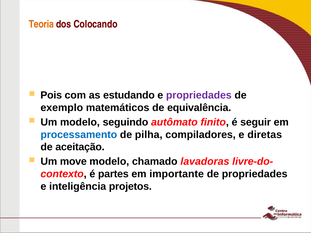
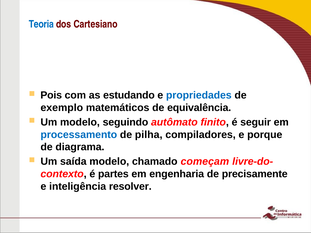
Teoria colour: orange -> blue (41, 24)
Colocando: Colocando -> Cartesiano (96, 24)
propriedades colour: purple -> blue (199, 95)
diretas: diretas -> porque (265, 135)
aceitação: aceitação -> diagrama (80, 147)
move: move -> saída (73, 162)
lavadoras: lavadoras -> começam (205, 162)
importante: importante -> engenharia (177, 174)
de propriedades: propriedades -> precisamente (255, 174)
projetos: projetos -> resolver (130, 187)
